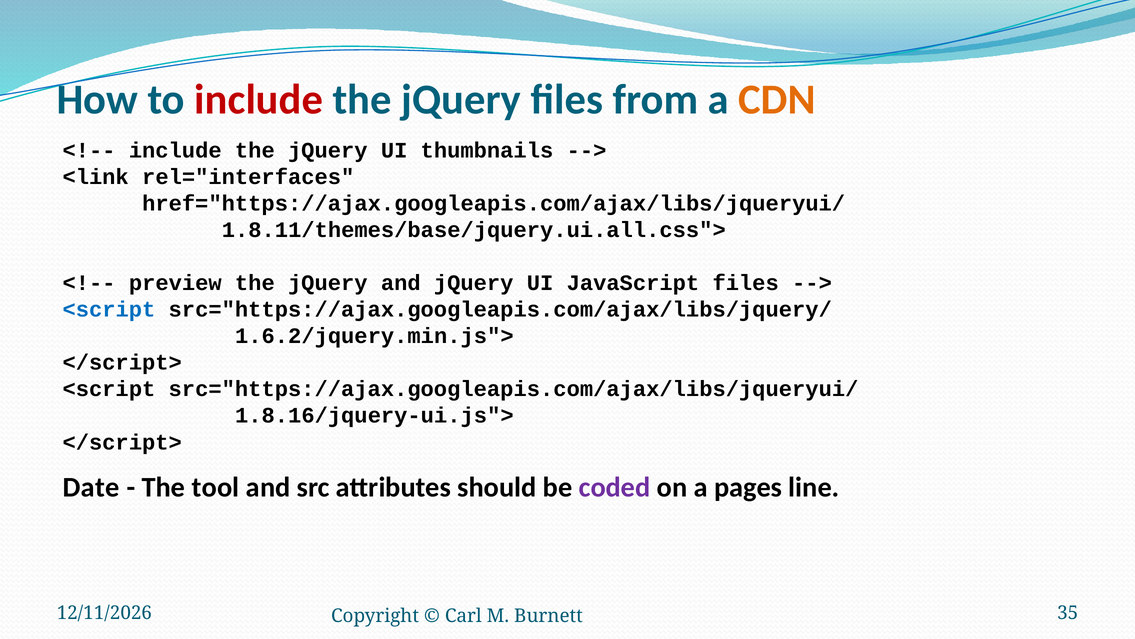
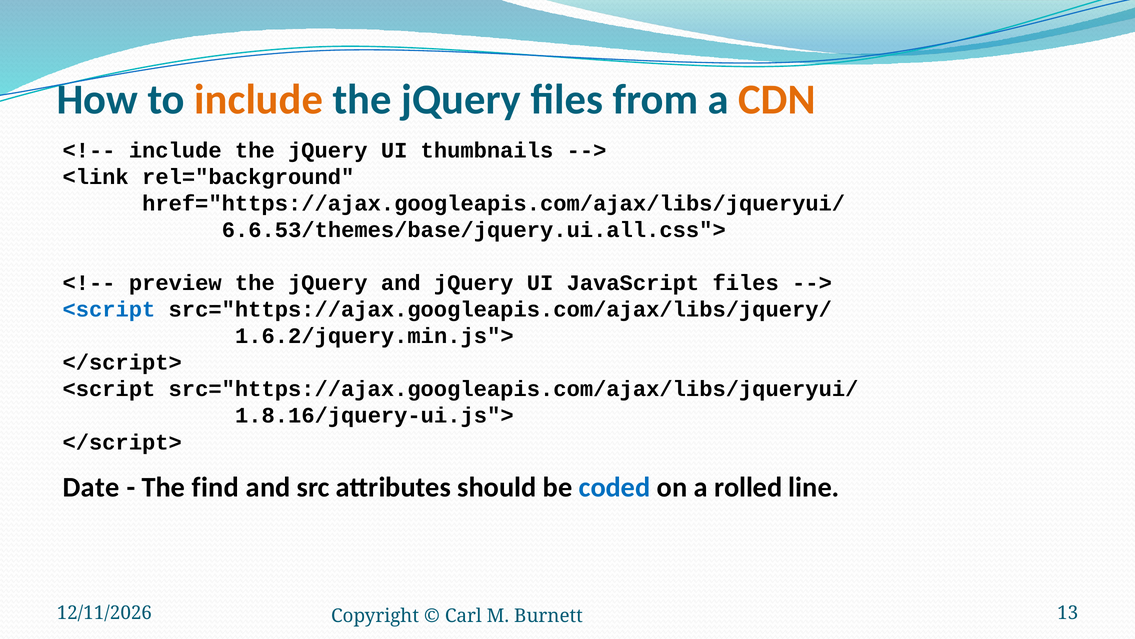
include colour: red -> orange (259, 100)
rel="interfaces: rel="interfaces -> rel="background (248, 177)
1.8.11/themes/base/jquery.ui.all.css">: 1.8.11/themes/base/jquery.ui.all.css"> -> 6.6.53/themes/base/jquery.ui.all.css"> (474, 230)
tool: tool -> find (215, 487)
coded colour: purple -> blue (615, 487)
pages: pages -> rolled (748, 487)
35: 35 -> 13 (1068, 613)
